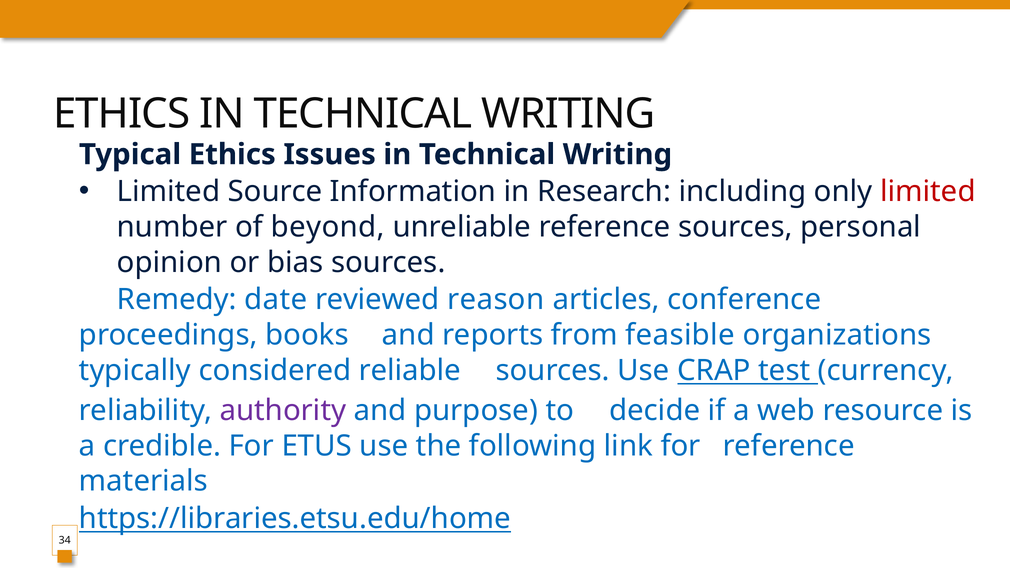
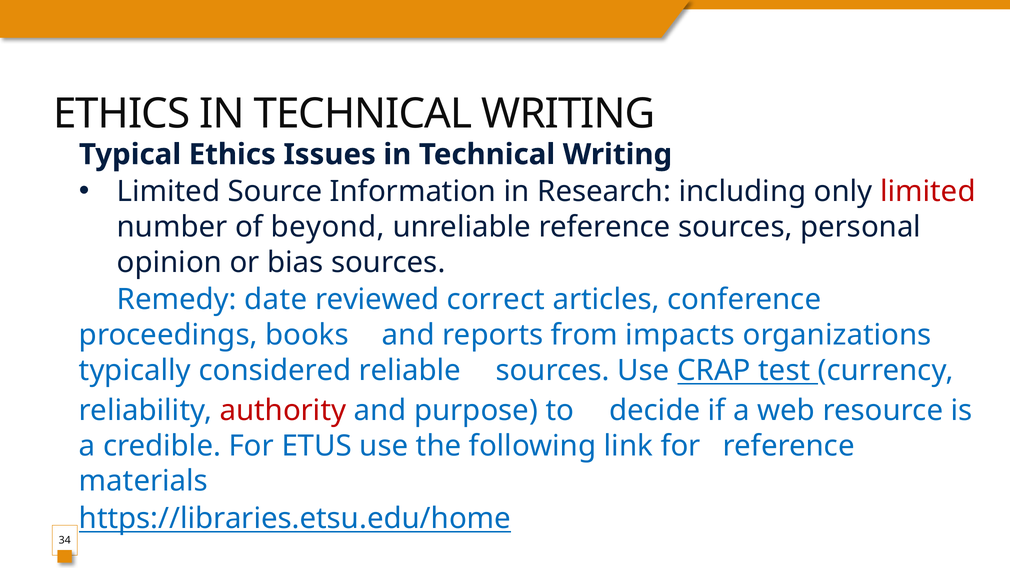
reason: reason -> correct (496, 300)
feasible: feasible -> impacts (680, 335)
authority colour: purple -> red (283, 411)
